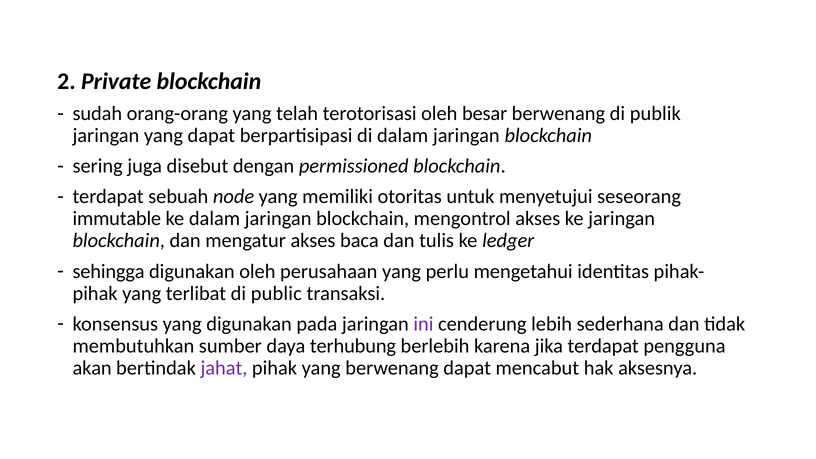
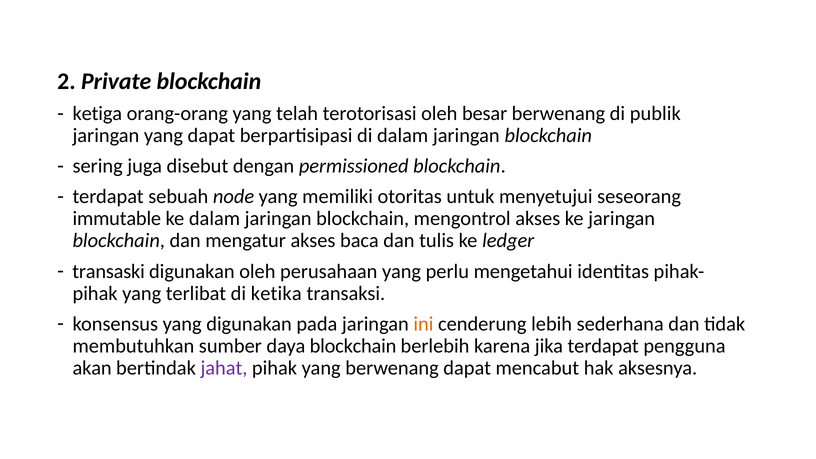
sudah: sudah -> ketiga (97, 114)
sehingga: sehingga -> transaski (109, 271)
public: public -> ketika (276, 293)
ini colour: purple -> orange (423, 324)
daya terhubung: terhubung -> blockchain (353, 346)
